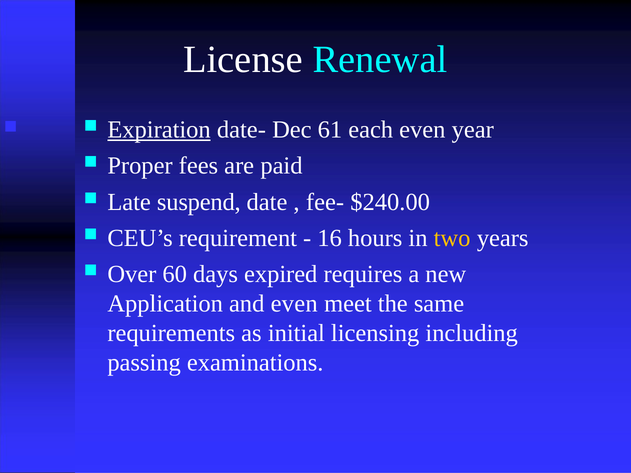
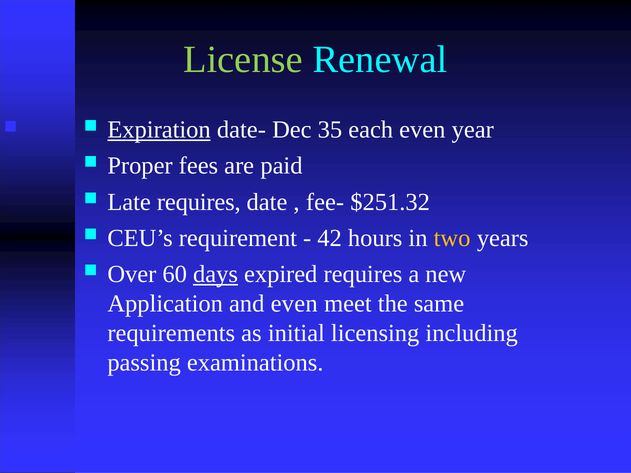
License colour: white -> light green (243, 60)
61: 61 -> 35 (330, 130)
Late suspend: suspend -> requires (199, 202)
$240.00: $240.00 -> $251.32 (390, 202)
16: 16 -> 42 (330, 238)
days underline: none -> present (215, 274)
